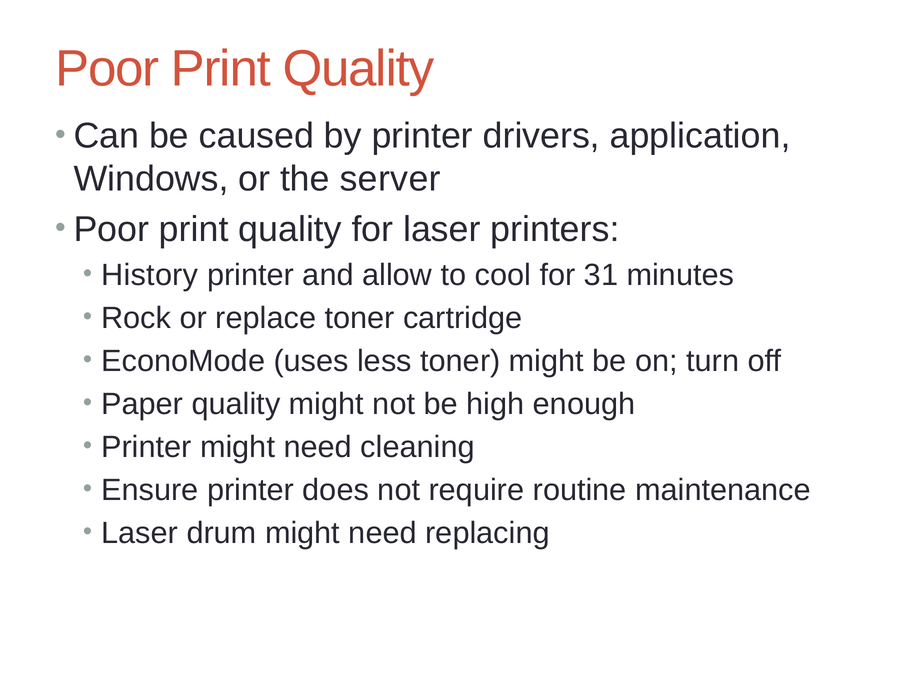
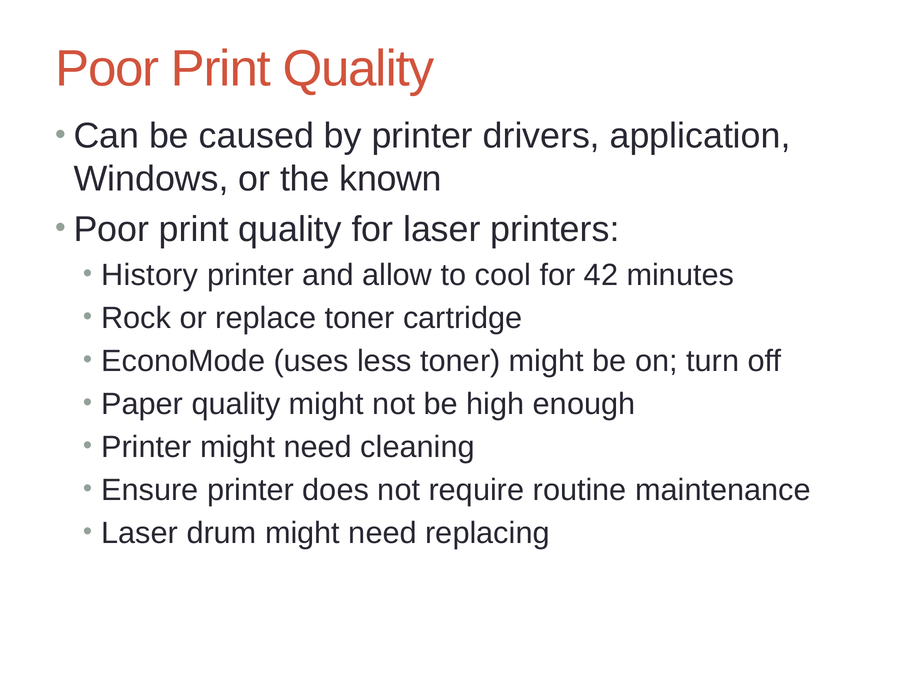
server: server -> known (391, 179)
31: 31 -> 42 (601, 275)
